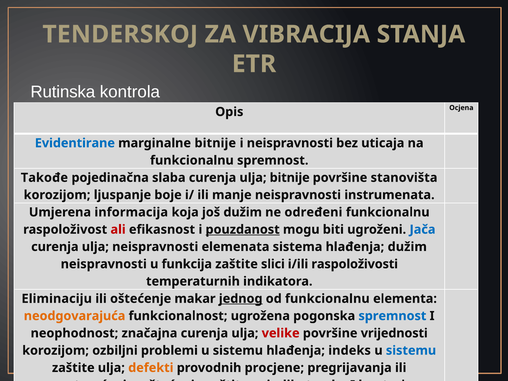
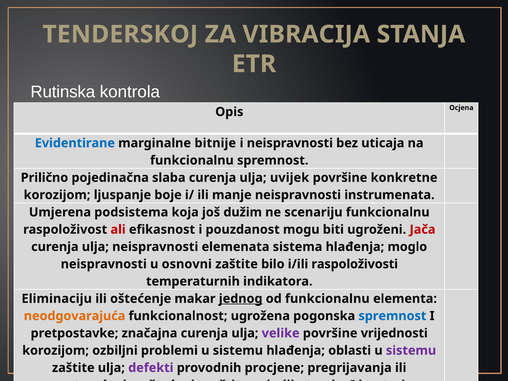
Takođe: Takođe -> Prilično (44, 178)
ulja bitnije: bitnije -> uvijek (290, 178)
stanovišta: stanovišta -> konkretne (404, 178)
informacija: informacija -> podsistema (131, 212)
određeni: određeni -> scenariju (313, 212)
pouzdanost underline: present -> none (243, 230)
Jača colour: blue -> red (423, 230)
hlađenja dužim: dužim -> moglo (407, 247)
funkcija: funkcija -> osnovni (187, 264)
slici: slici -> bilo (273, 264)
neophodnost: neophodnost -> pretpostavke (74, 333)
velike colour: red -> purple (281, 333)
indeks: indeks -> oblasti (350, 350)
sistemu colour: blue -> purple (411, 350)
defekti colour: orange -> purple (151, 368)
